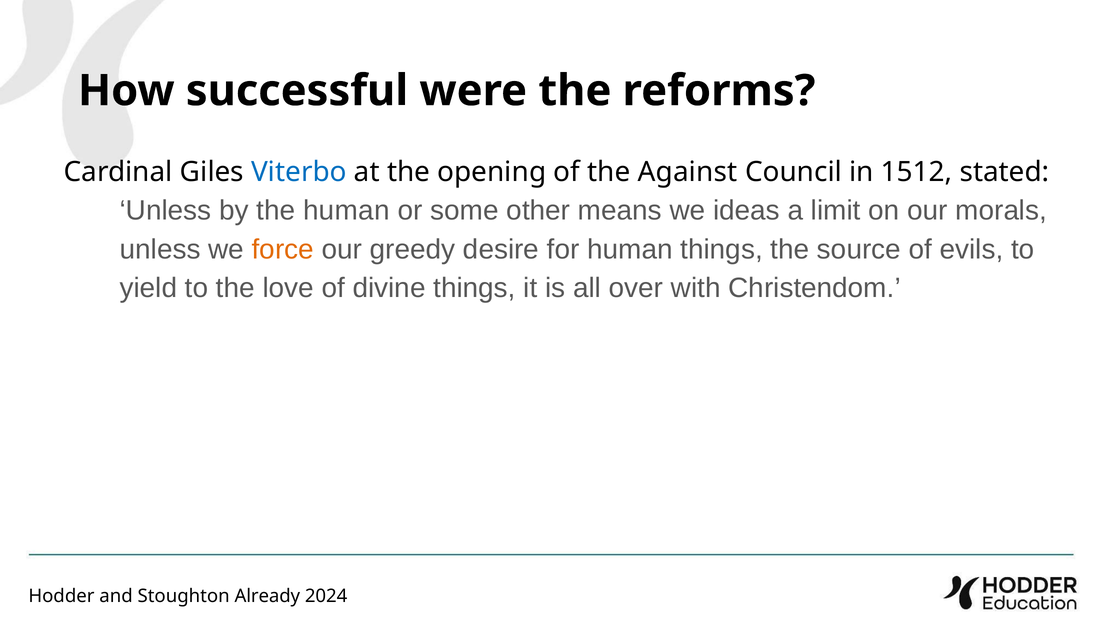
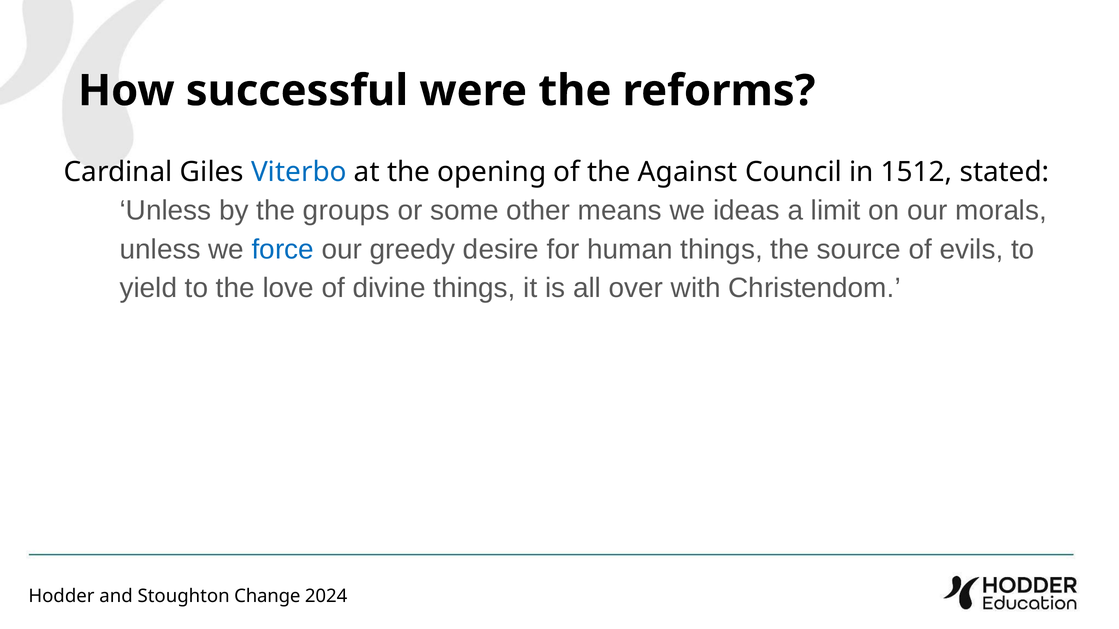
the human: human -> groups (346, 211)
force colour: orange -> blue (283, 250)
Already: Already -> Change (267, 597)
